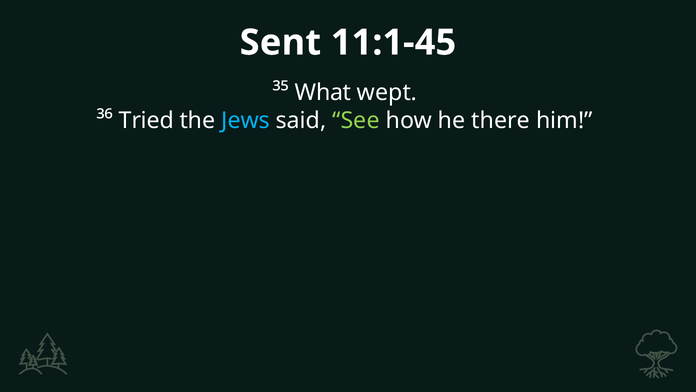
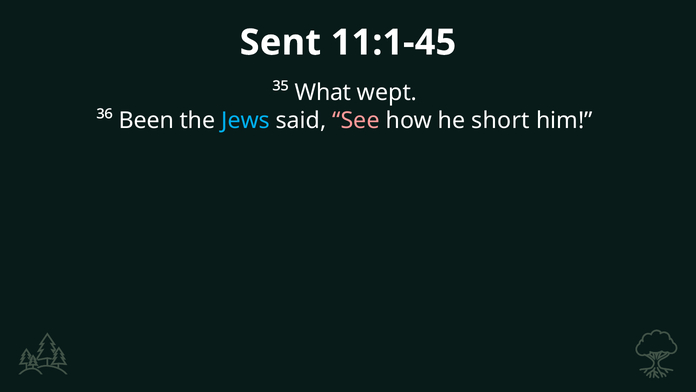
Tried: Tried -> Been (146, 120)
See colour: light green -> pink (356, 120)
there: there -> short (501, 120)
